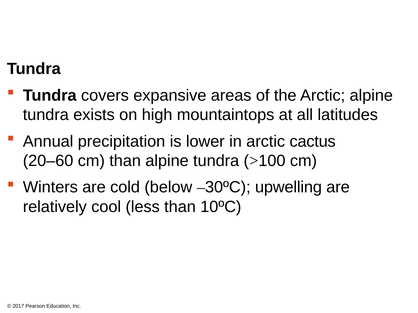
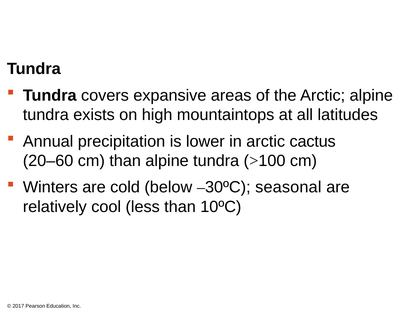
upwelling: upwelling -> seasonal (288, 188)
